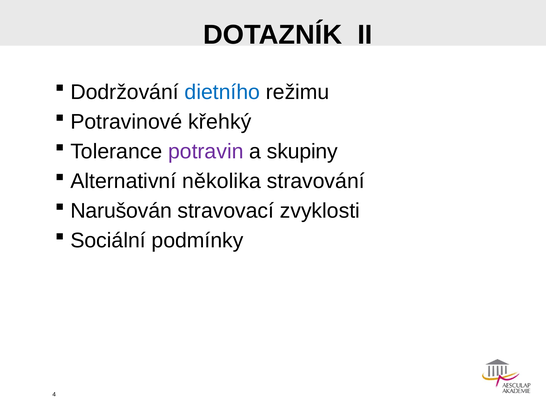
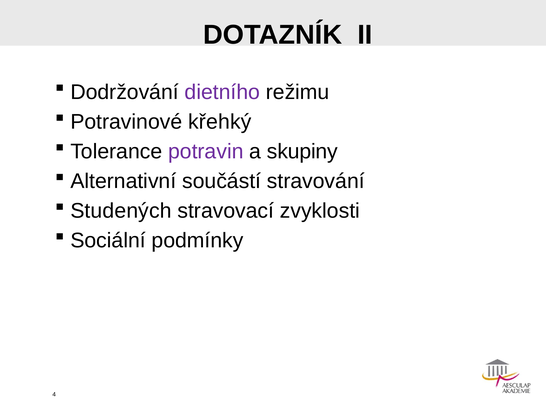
dietního colour: blue -> purple (222, 92)
několika: několika -> součástí (222, 181)
Narušován: Narušován -> Studených (121, 211)
